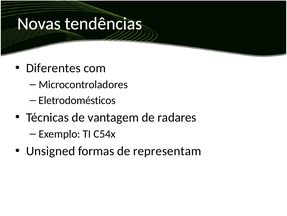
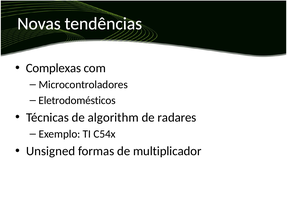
Diferentes: Diferentes -> Complexas (53, 68)
vantagem: vantagem -> algorithm (113, 117)
representam: representam -> multiplicador (167, 151)
